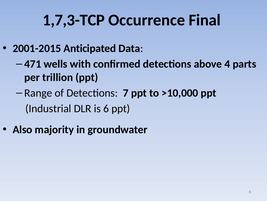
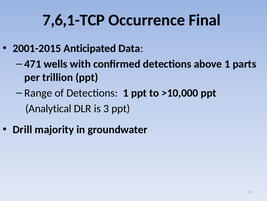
1,7,3-TCP: 1,7,3-TCP -> 7,6,1-TCP (74, 20)
above 4: 4 -> 1 (227, 64)
Detections 7: 7 -> 1 (126, 93)
Industrial: Industrial -> Analytical (48, 108)
is 6: 6 -> 3 (106, 108)
Also: Also -> Drill (22, 129)
